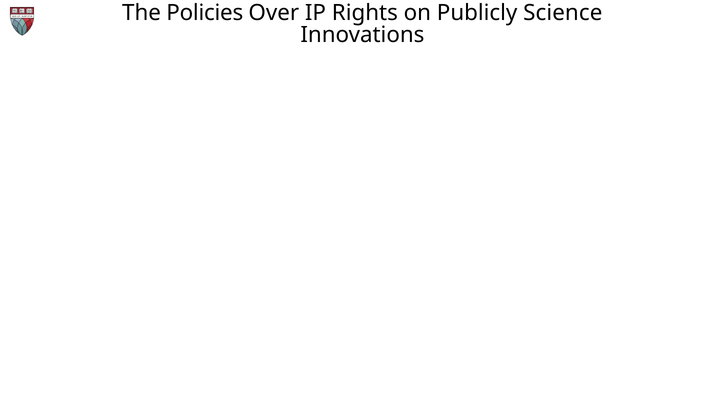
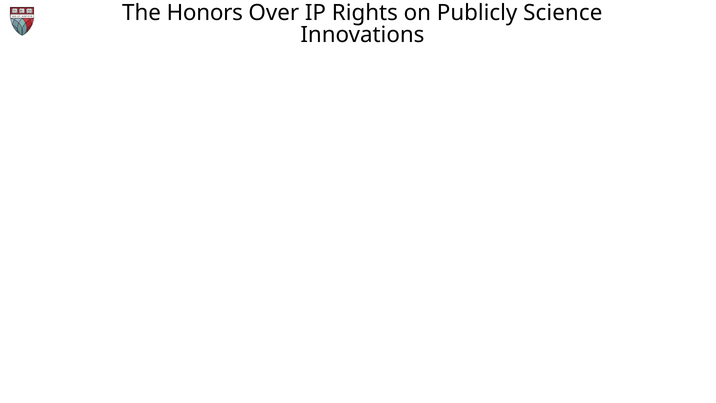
The Policies: Policies -> Honors (205, 13)
